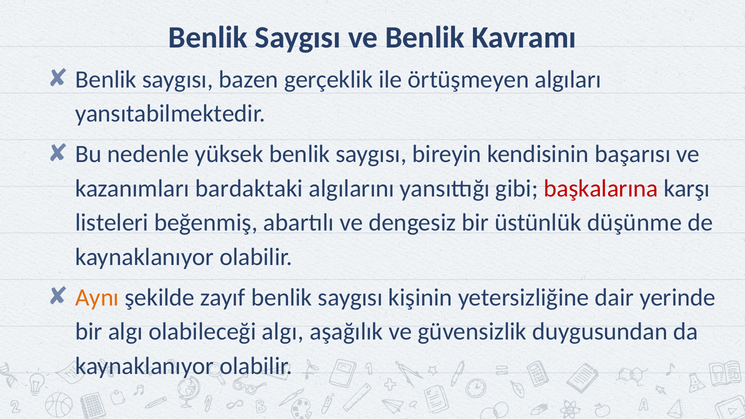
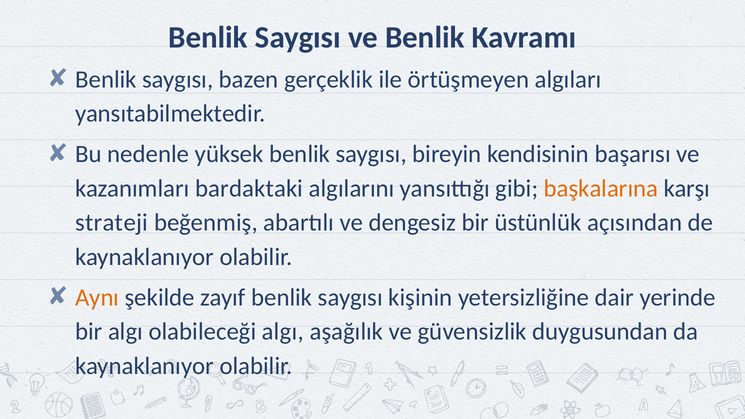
başkalarına colour: red -> orange (601, 188)
listeleri: listeleri -> strateji (112, 223)
düşünme: düşünme -> açısından (635, 223)
